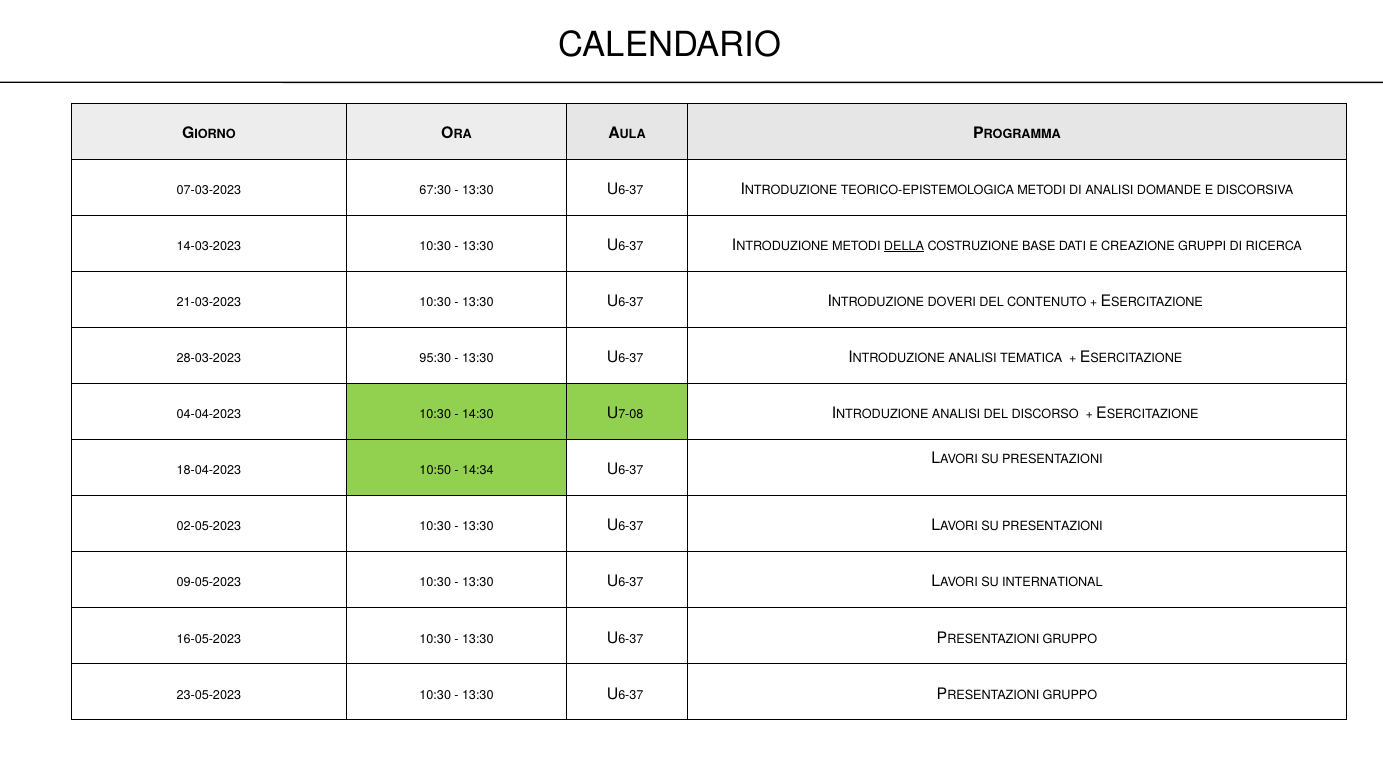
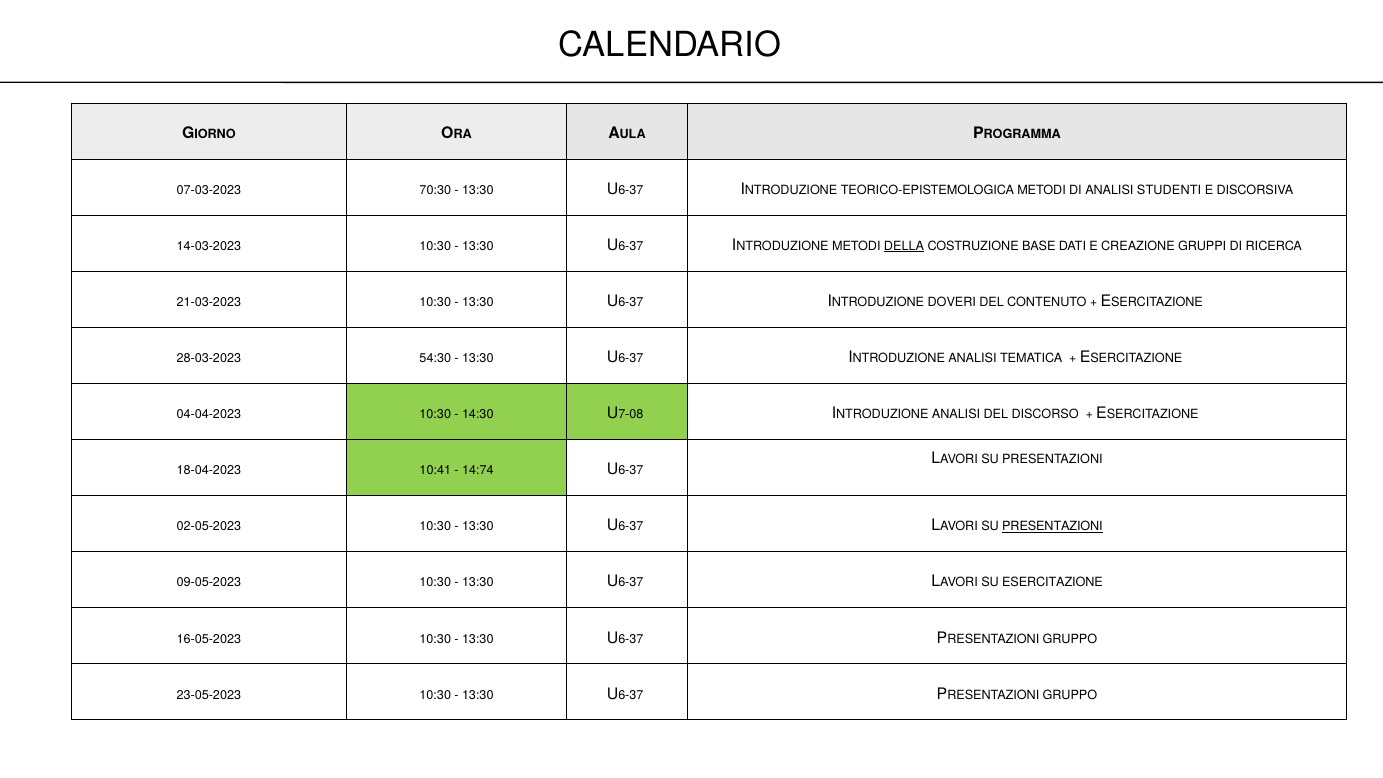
67:30: 67:30 -> 70:30 (435, 190)
DOMANDE: DOMANDE -> STUDENTI (1169, 190)
95:30: 95:30 -> 54:30 (435, 359)
10:50: 10:50 -> 10:41 (435, 471)
14:34: 14:34 -> 14:74 (478, 471)
PRESENTAZIONI underline: none -> present (1052, 527)
SU INTERNATIONAL: INTERNATIONAL -> ESERCITAZIONE (1052, 583)
